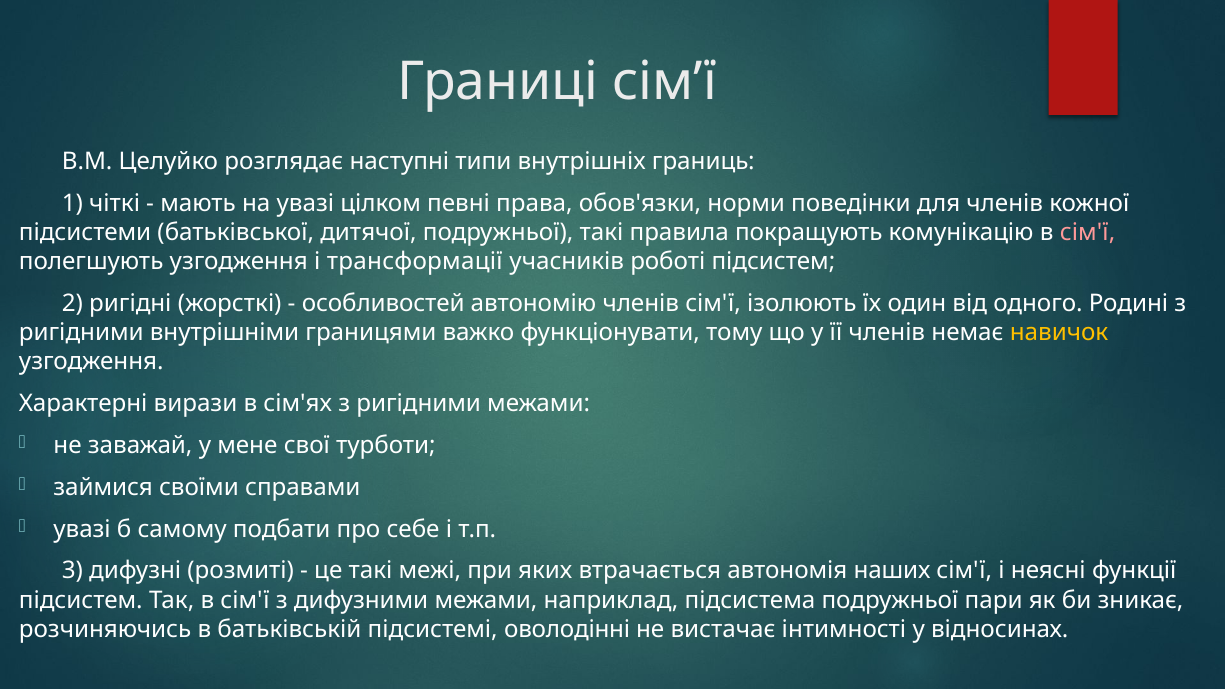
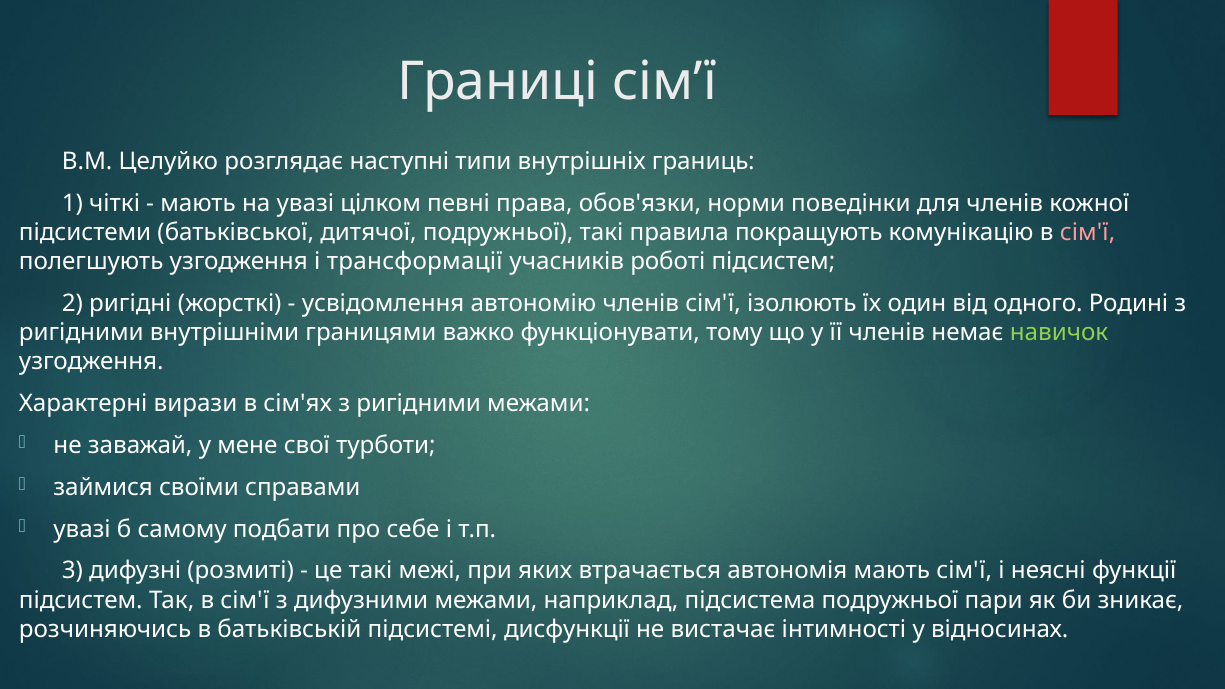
особливостей: особливостей -> усвідомлення (383, 304)
навичок colour: yellow -> light green (1059, 333)
автономія наших: наших -> мають (892, 571)
оволодінні: оволодінні -> дисфункції (567, 629)
